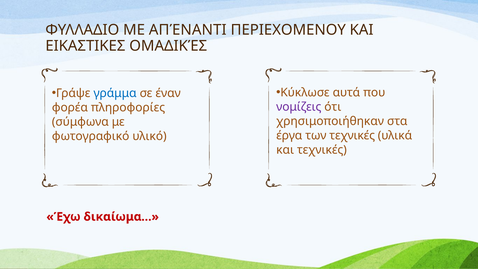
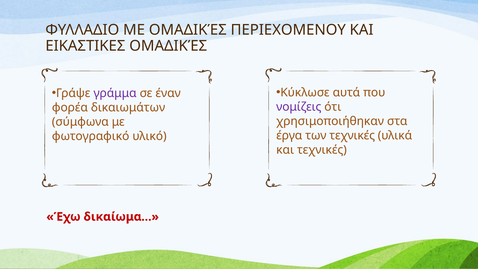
ΜΕ ΑΠΈΝΑΝΤΙ: ΑΠΈΝΑΝΤΙ -> ΟΜΑΔΙΚΈΣ (188, 30)
γράμμα colour: blue -> purple (115, 93)
πληροφορίες: πληροφορίες -> δικαιωμάτων (128, 107)
